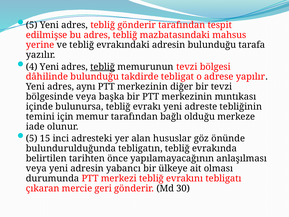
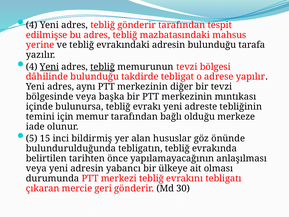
5: 5 -> 4 (32, 25)
Yeni underline: none -> present (49, 67)
adresteki: adresteki -> bildirmiş (92, 138)
